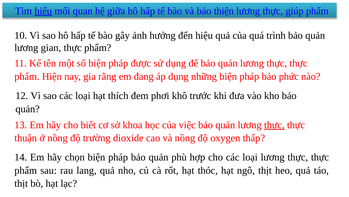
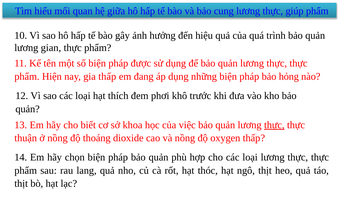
hiểu underline: present -> none (43, 11)
thiện: thiện -> cung (224, 11)
gia rằng: rằng -> thấp (107, 76)
phức: phức -> hỏng (289, 76)
trường: trường -> thoáng (97, 138)
